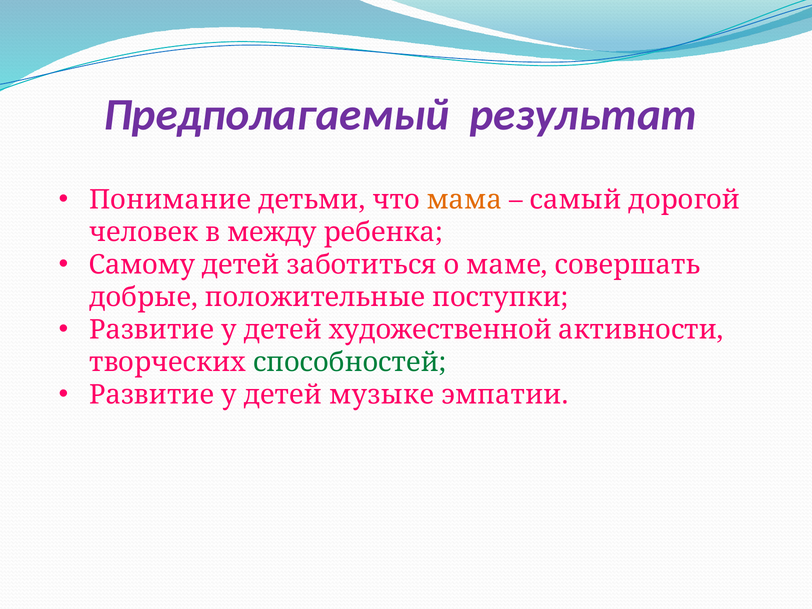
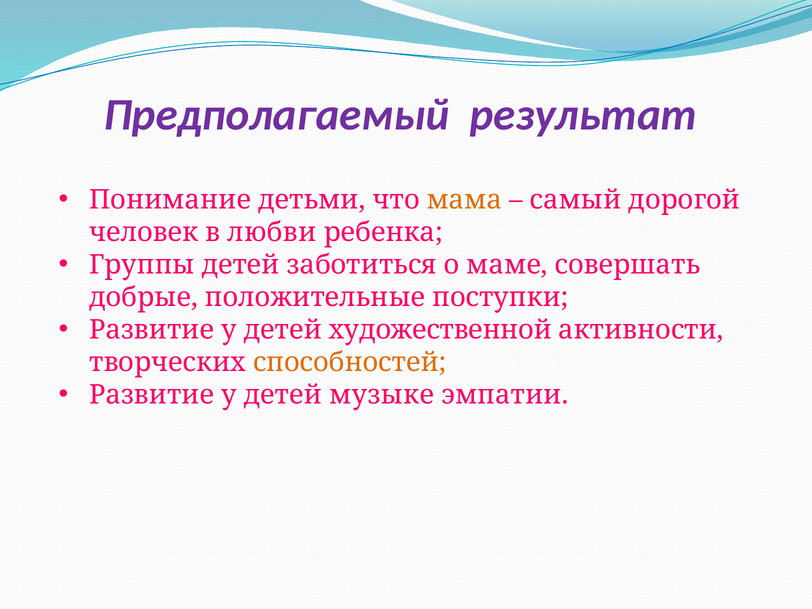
между: между -> любви (272, 232)
Самому: Самому -> Группы (142, 265)
способностей colour: green -> orange (350, 362)
